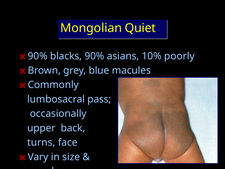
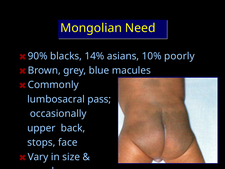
Quiet: Quiet -> Need (140, 28)
blacks 90%: 90% -> 14% (94, 56)
turns: turns -> stops (41, 142)
